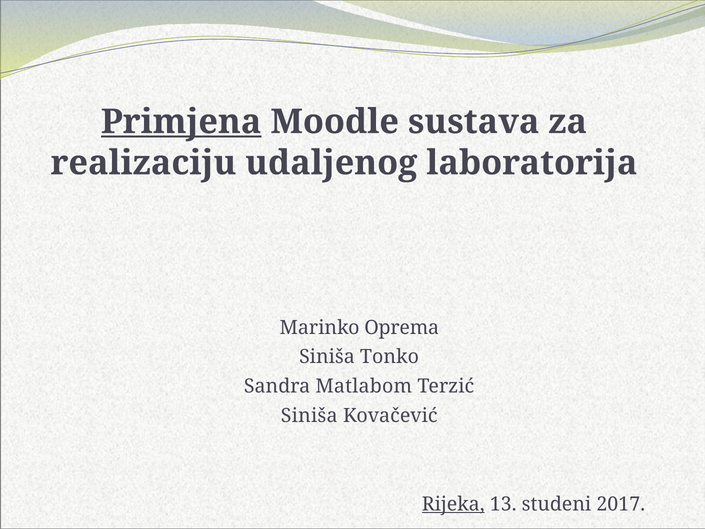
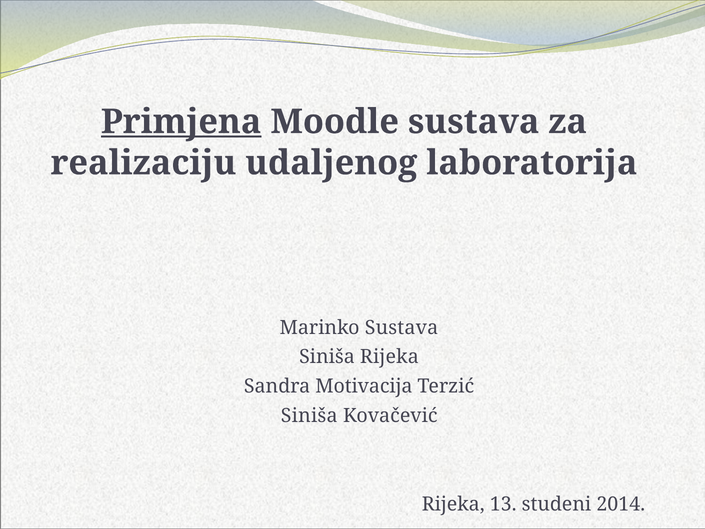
Marinko Oprema: Oprema -> Sustava (402, 327)
Siniša Tonko: Tonko -> Rijeka (389, 357)
Matlabom: Matlabom -> Motivacija (364, 386)
Rijeka underline: present -> none (453, 504)
2017: 2017 -> 2014 (621, 504)
